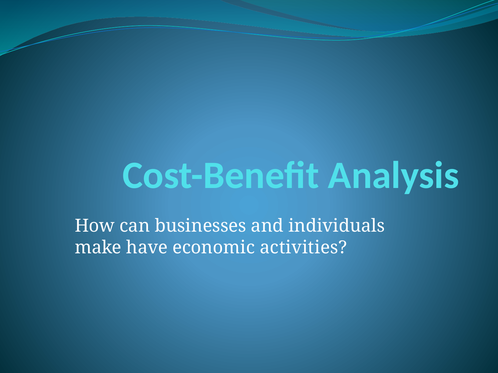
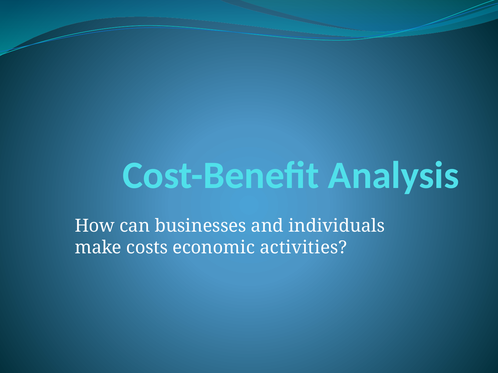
have: have -> costs (147, 248)
